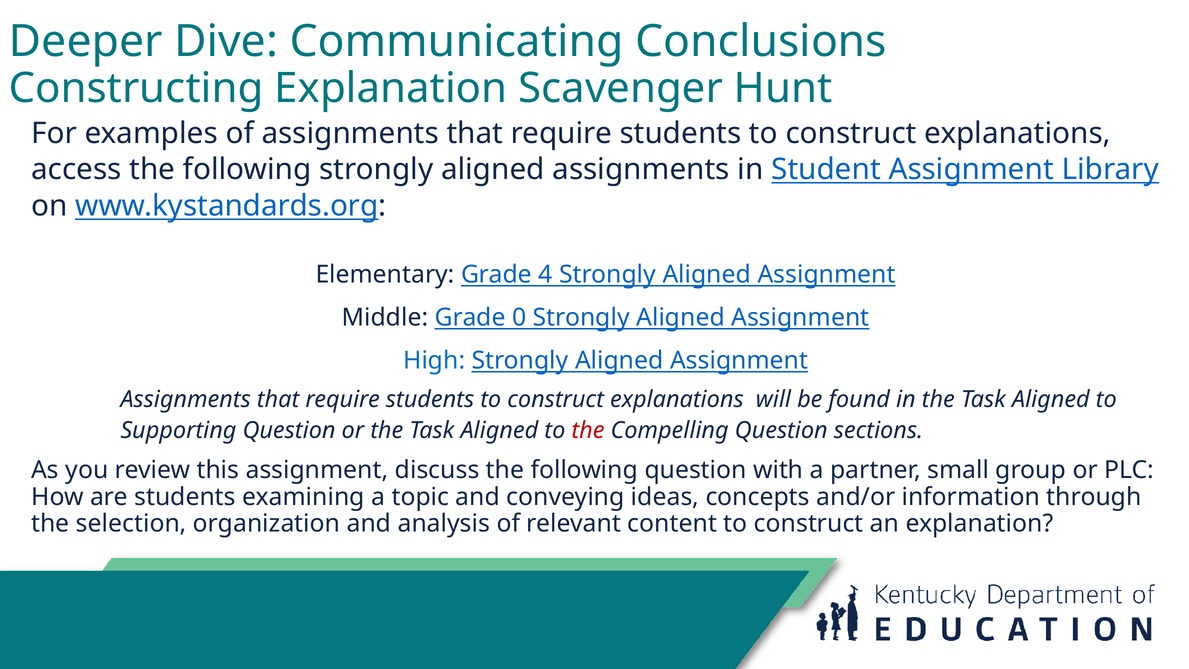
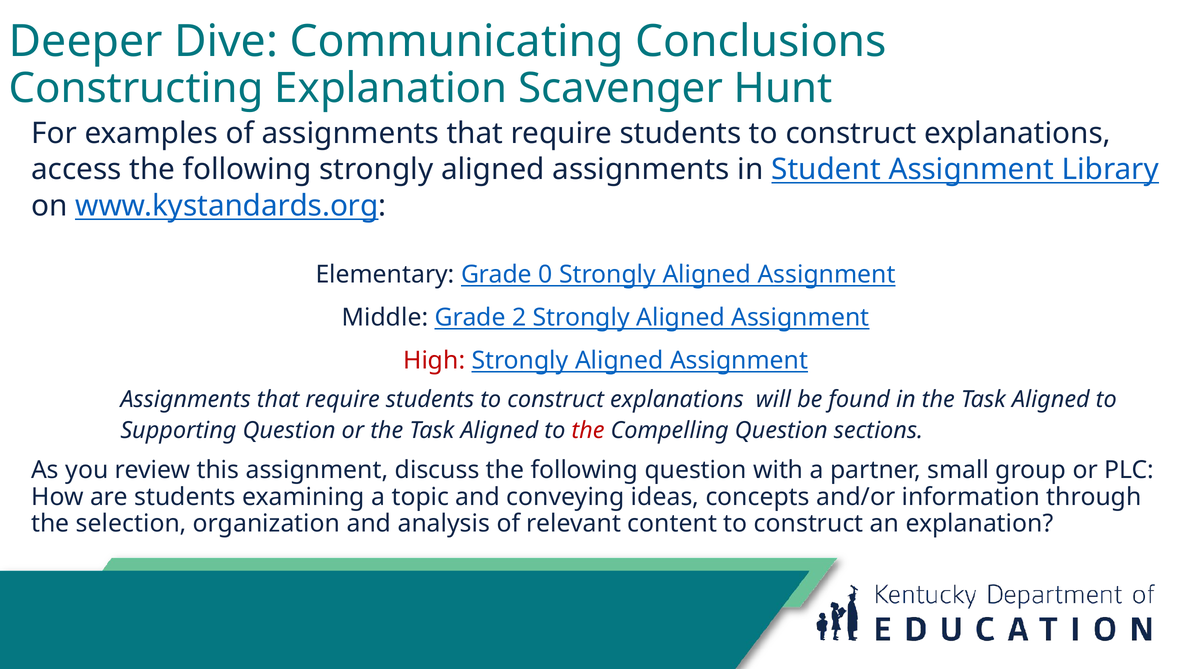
4: 4 -> 0 (546, 275)
0: 0 -> 2 (519, 317)
High colour: blue -> red (434, 360)
